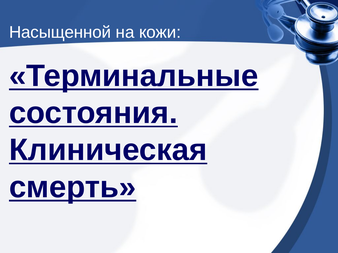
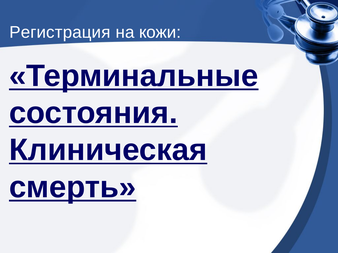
Насыщенной: Насыщенной -> Регистрация (60, 32)
